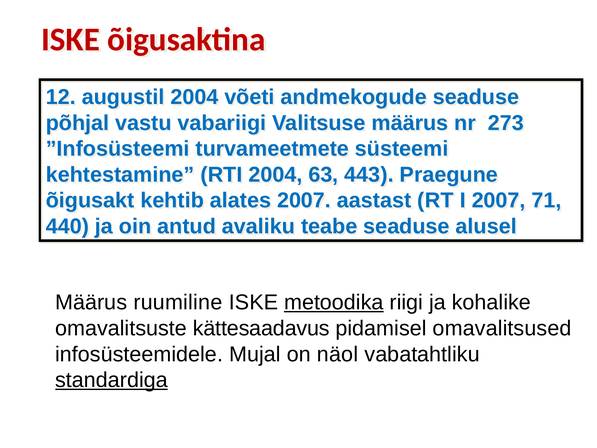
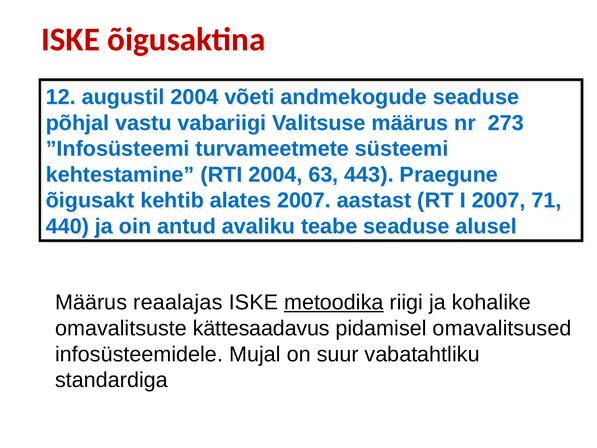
ruumiline: ruumiline -> reaalajas (178, 302)
näol: näol -> suur (338, 354)
standardiga underline: present -> none (112, 380)
